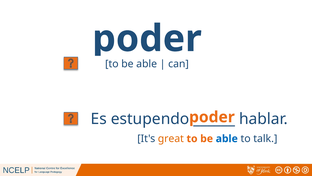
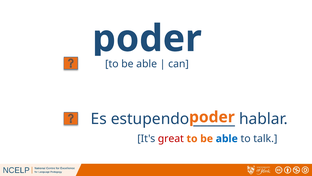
great colour: orange -> red (171, 138)
